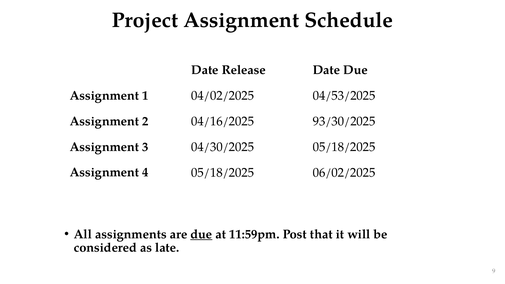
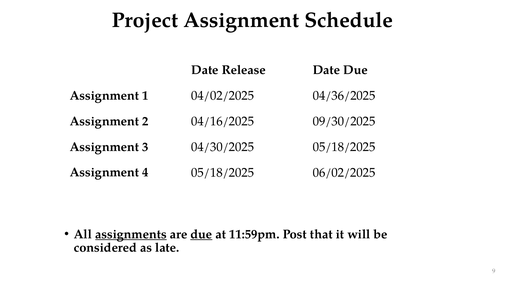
04/53/2025: 04/53/2025 -> 04/36/2025 (344, 96)
93/30/2025: 93/30/2025 -> 09/30/2025 (344, 121)
assignments underline: none -> present (131, 234)
